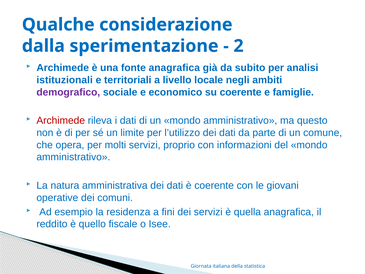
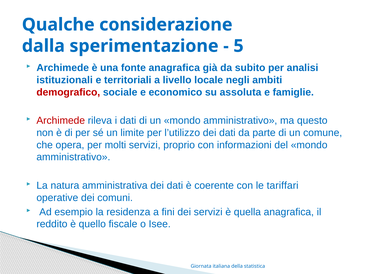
2: 2 -> 5 (239, 46)
demografico colour: purple -> red (68, 92)
su coerente: coerente -> assoluta (241, 92)
giovani: giovani -> tariffari (283, 185)
